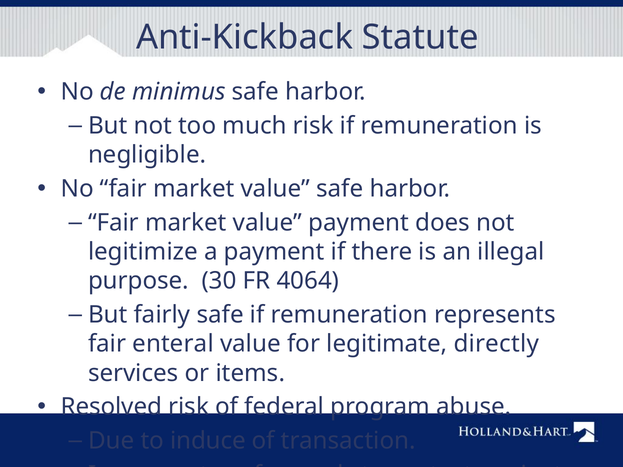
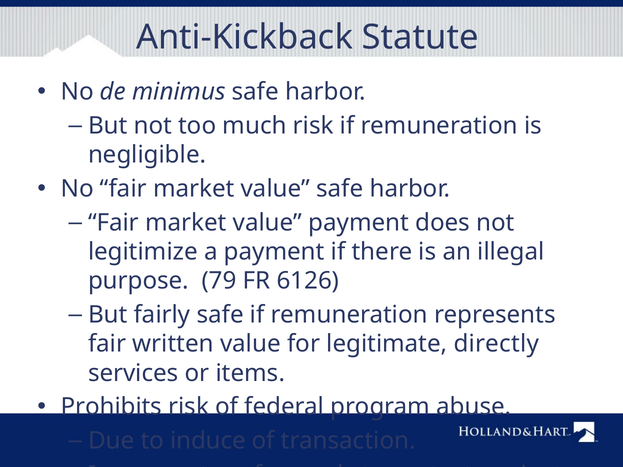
30: 30 -> 79 (219, 281)
4064: 4064 -> 6126 (308, 281)
enteral: enteral -> written (173, 344)
Resolved: Resolved -> Prohibits (111, 407)
